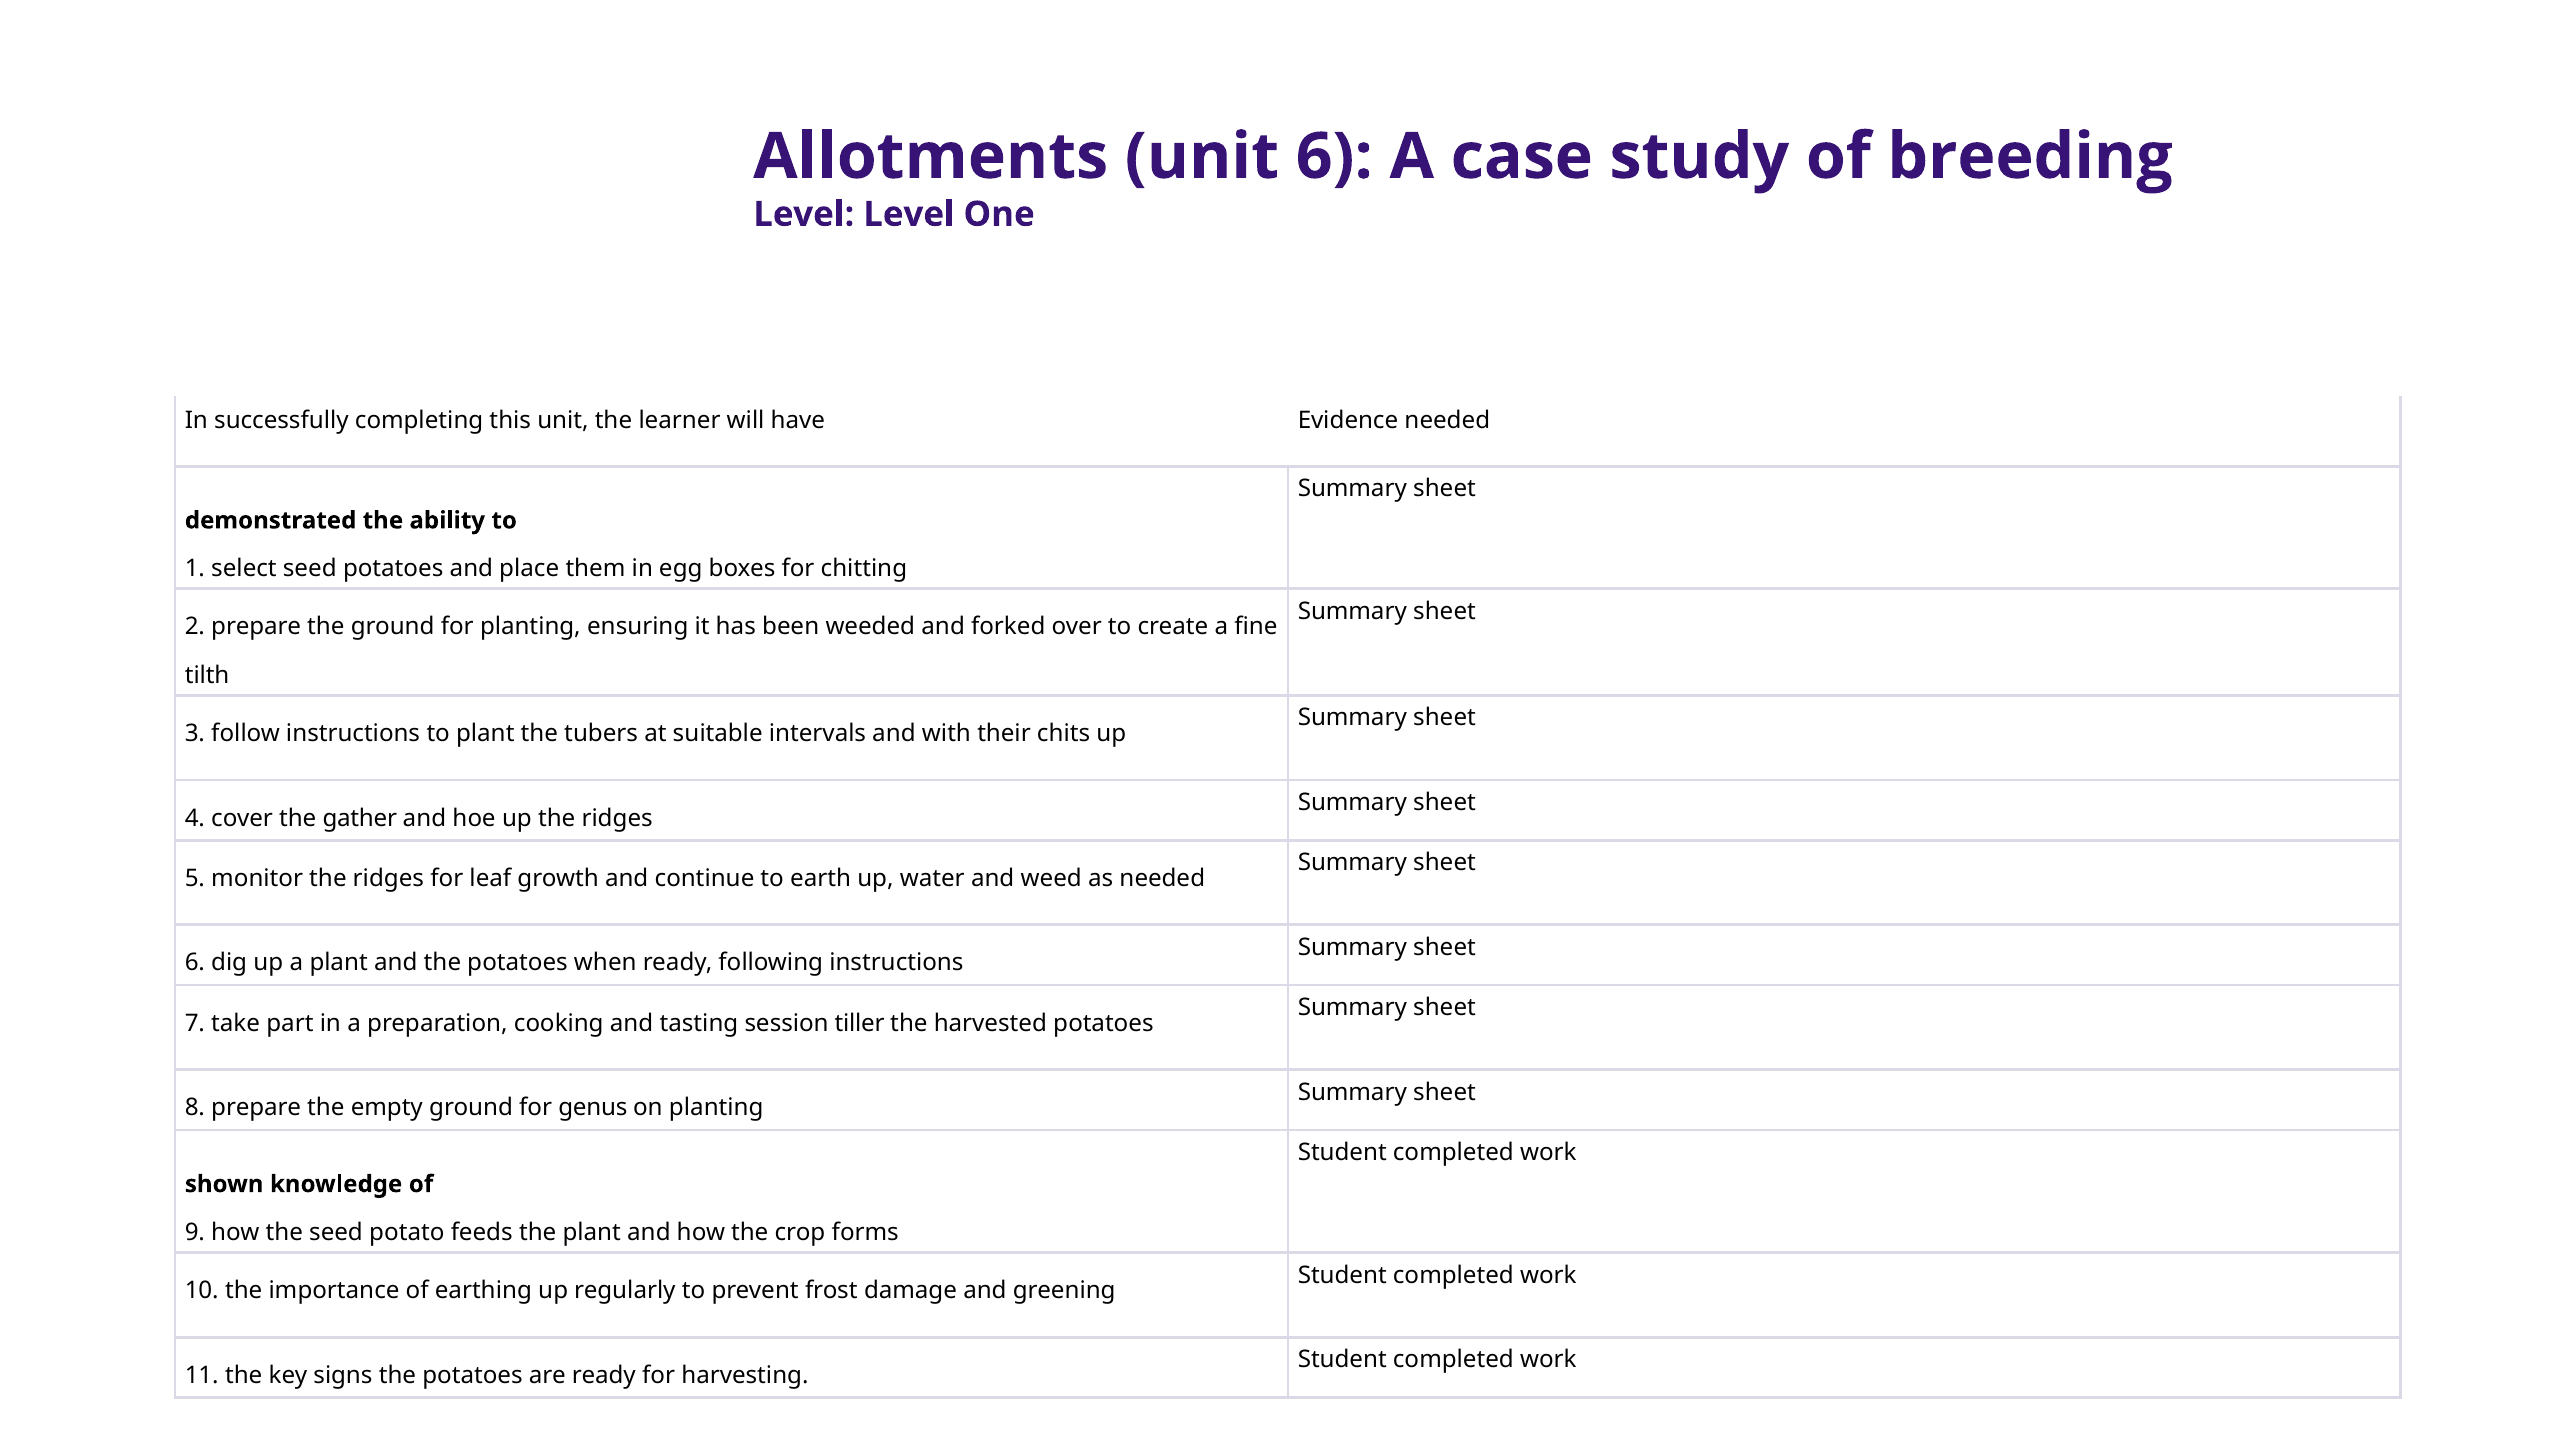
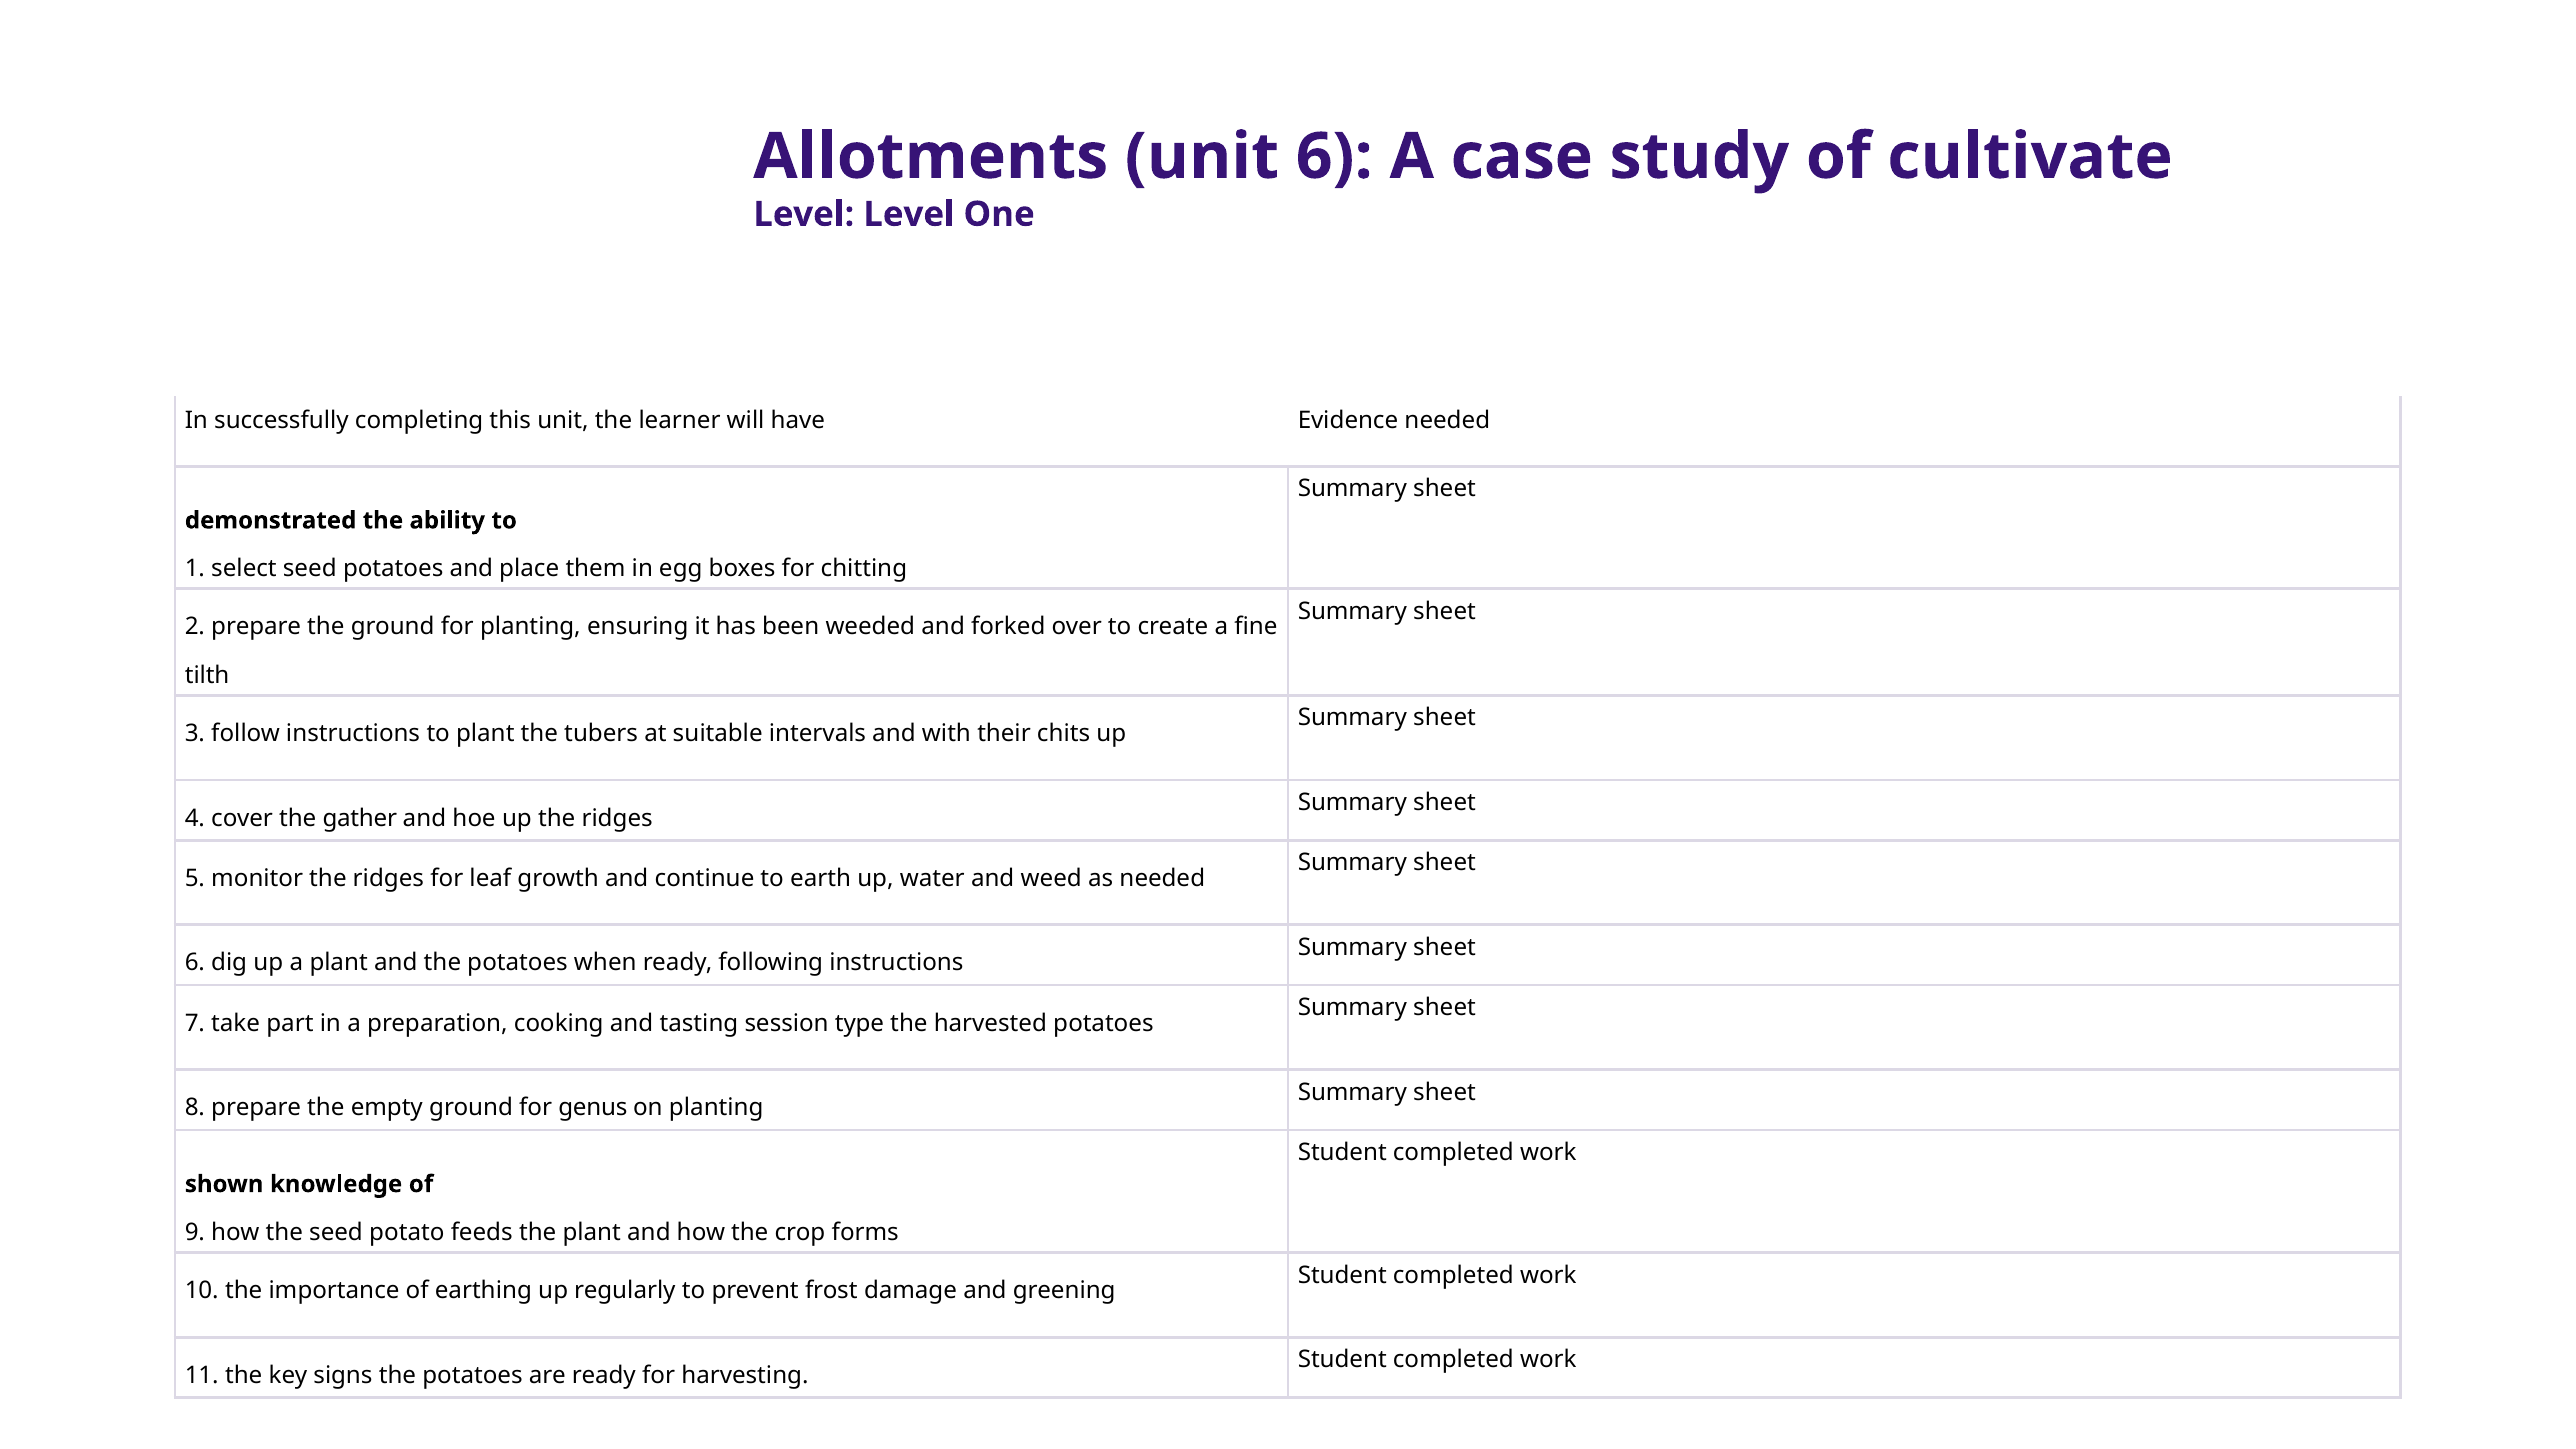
breeding: breeding -> cultivate (2030, 157)
tiller: tiller -> type (860, 1023)
